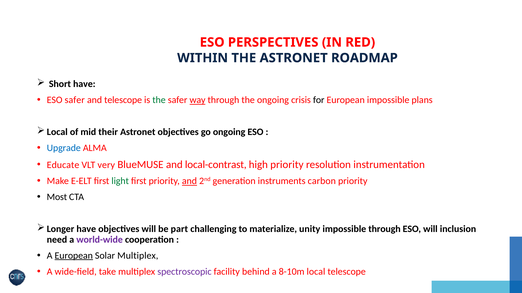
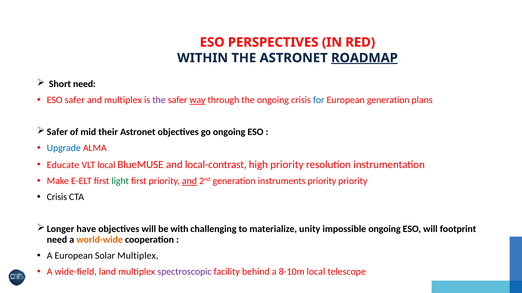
ROADMAP underline: none -> present (364, 58)
Short have: have -> need (84, 84)
and telescope: telescope -> multiplex (123, 100)
the colour: green -> purple (159, 100)
for colour: black -> blue (319, 100)
European impossible: impossible -> generation (388, 100)
Local: Local -> Safer (57, 132)
VLT very: very -> local (106, 165)
instruments carbon: carbon -> priority (322, 181)
Most: Most -> Crisis (57, 197)
part: part -> with (179, 229)
impossible through: through -> ongoing (384, 229)
inclusion: inclusion -> footprint (458, 229)
world-wide colour: purple -> orange (100, 240)
European underline: present -> none (74, 256)
take: take -> land (107, 272)
